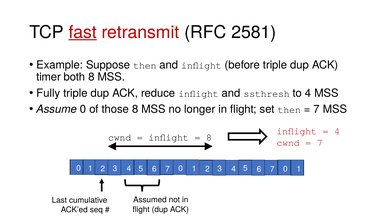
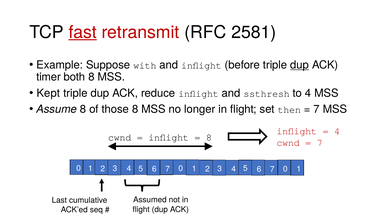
Suppose then: then -> with (145, 65)
dup underline: none -> present (300, 65)
Fully: Fully -> Kept (48, 93)
Assume 0: 0 -> 8 (83, 109)
